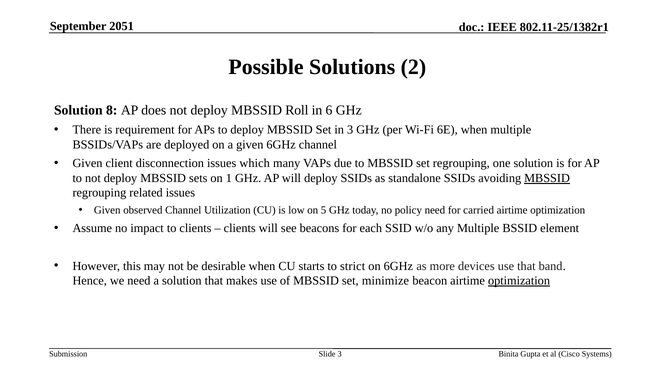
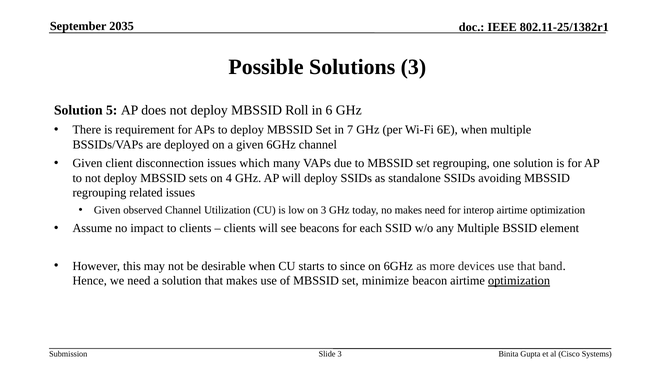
2051: 2051 -> 2035 (122, 26)
Solutions 2: 2 -> 3 (413, 67)
8: 8 -> 5 (112, 110)
in 3: 3 -> 7 (350, 130)
1: 1 -> 4 (229, 178)
MBSSID underline: present -> none (547, 178)
on 5: 5 -> 3 (324, 210)
no policy: policy -> makes (408, 210)
carried: carried -> interop (479, 210)
strict: strict -> since (353, 266)
